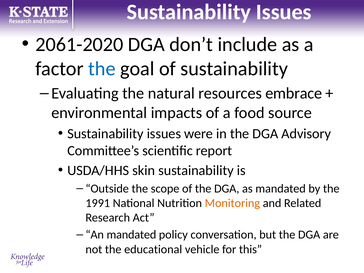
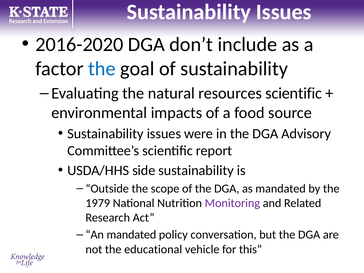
2061-2020: 2061-2020 -> 2016-2020 (79, 44)
resources embrace: embrace -> scientific (294, 93)
skin: skin -> side (144, 171)
1991: 1991 -> 1979 (98, 203)
Monitoring colour: orange -> purple (232, 203)
